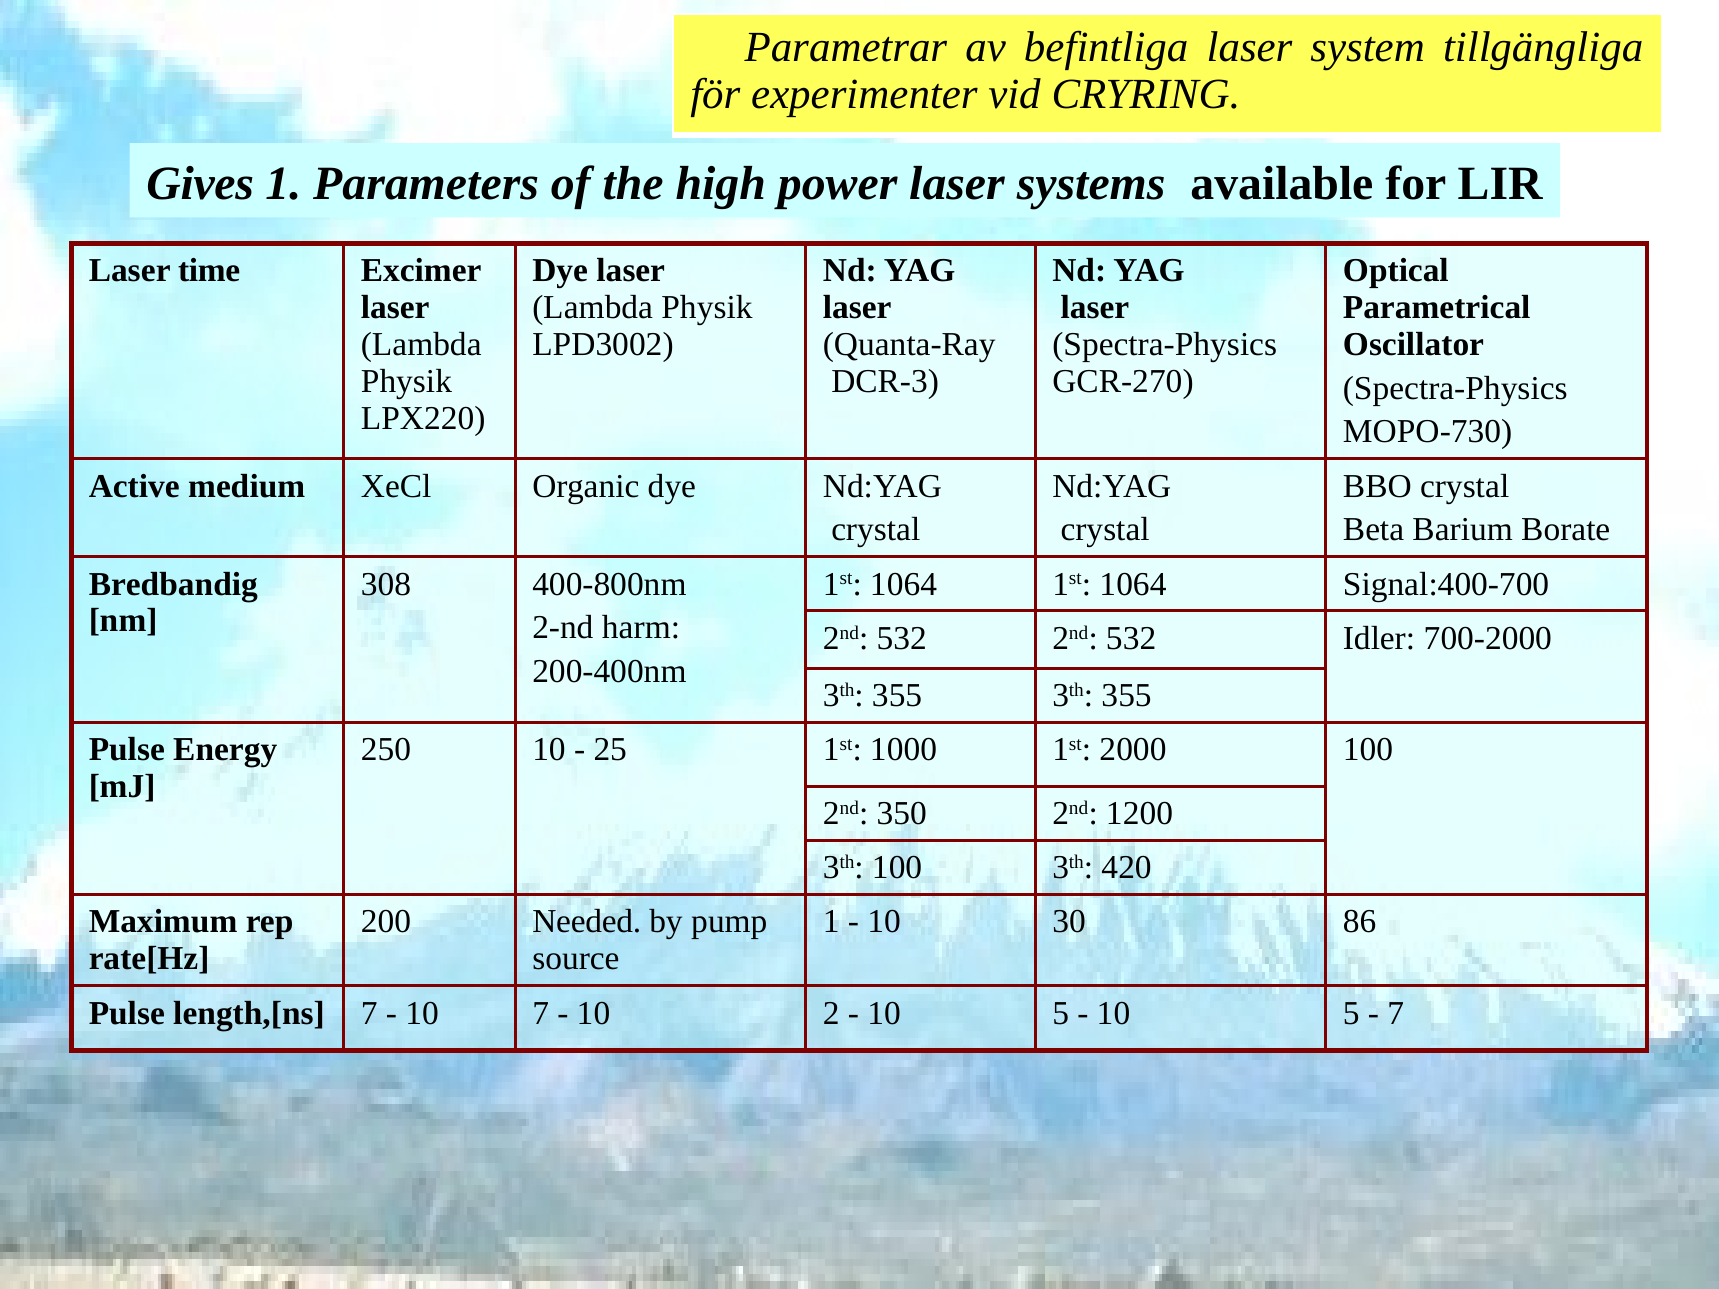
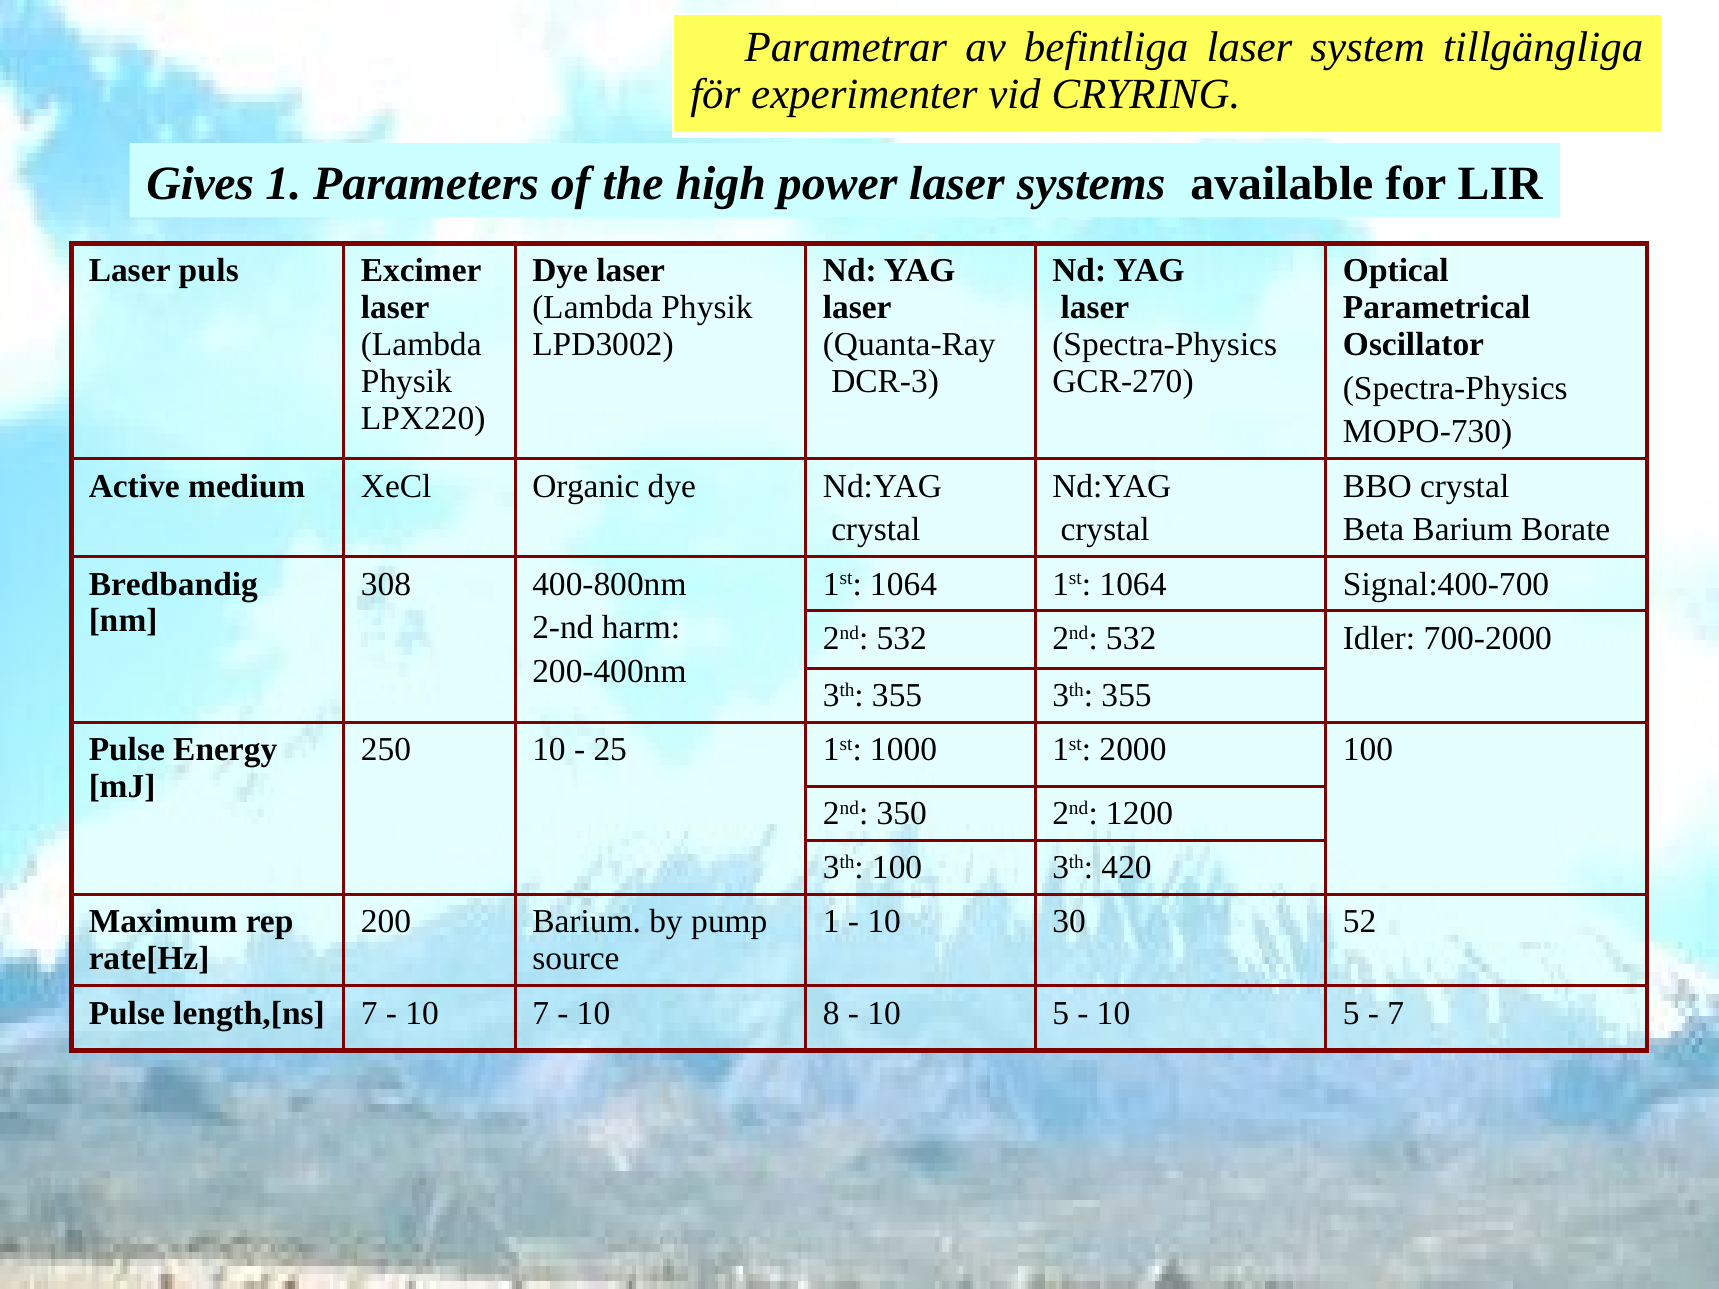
time: time -> puls (209, 271)
200 Needed: Needed -> Barium (587, 922)
86: 86 -> 52 (1360, 922)
2: 2 -> 8 (831, 1013)
